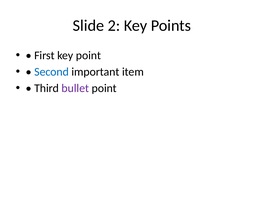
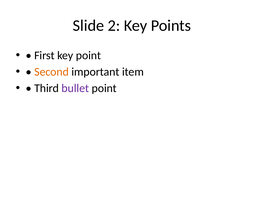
Second colour: blue -> orange (52, 72)
